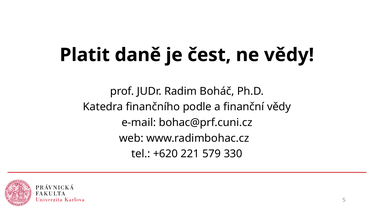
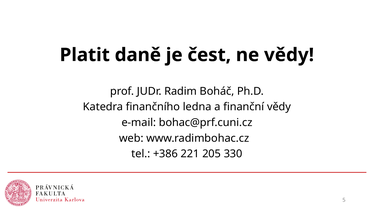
podle: podle -> ledna (197, 107)
+620: +620 -> +386 (165, 154)
579: 579 -> 205 (212, 154)
